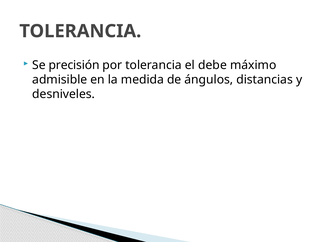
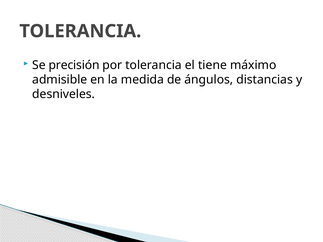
debe: debe -> tiene (212, 65)
